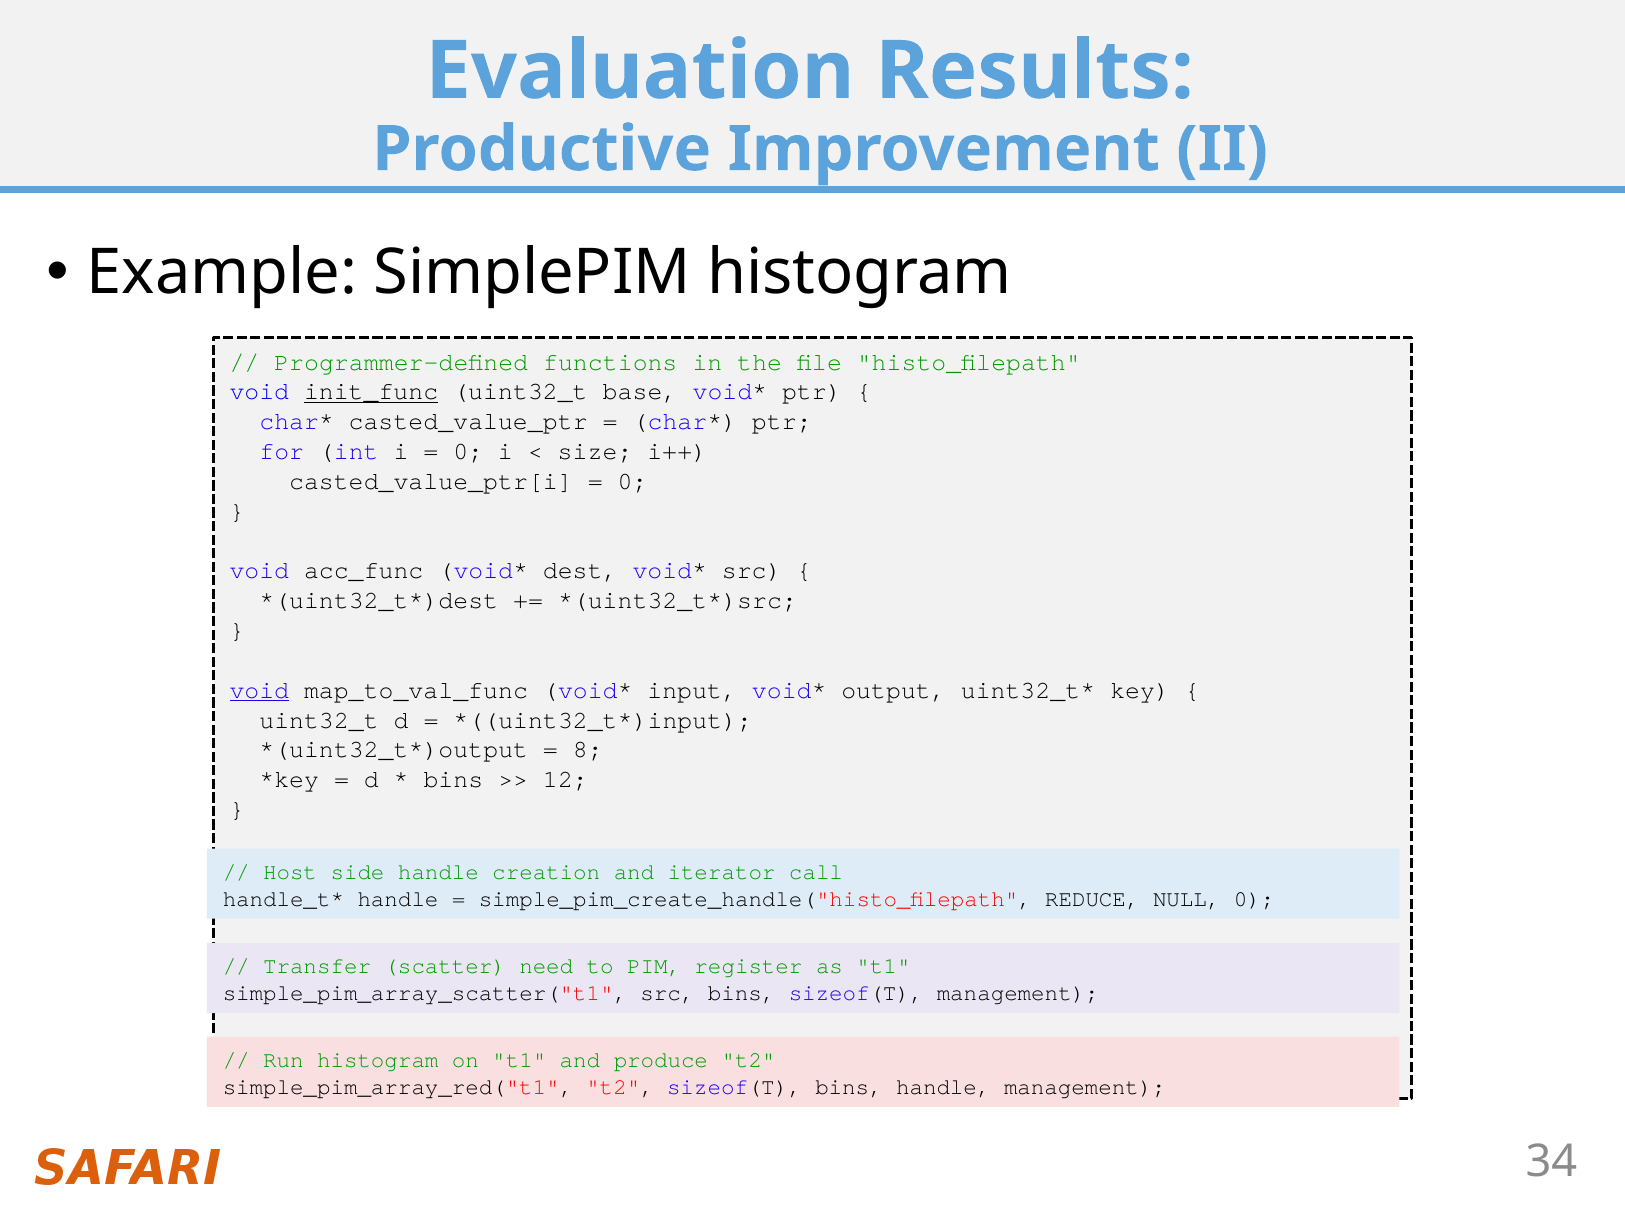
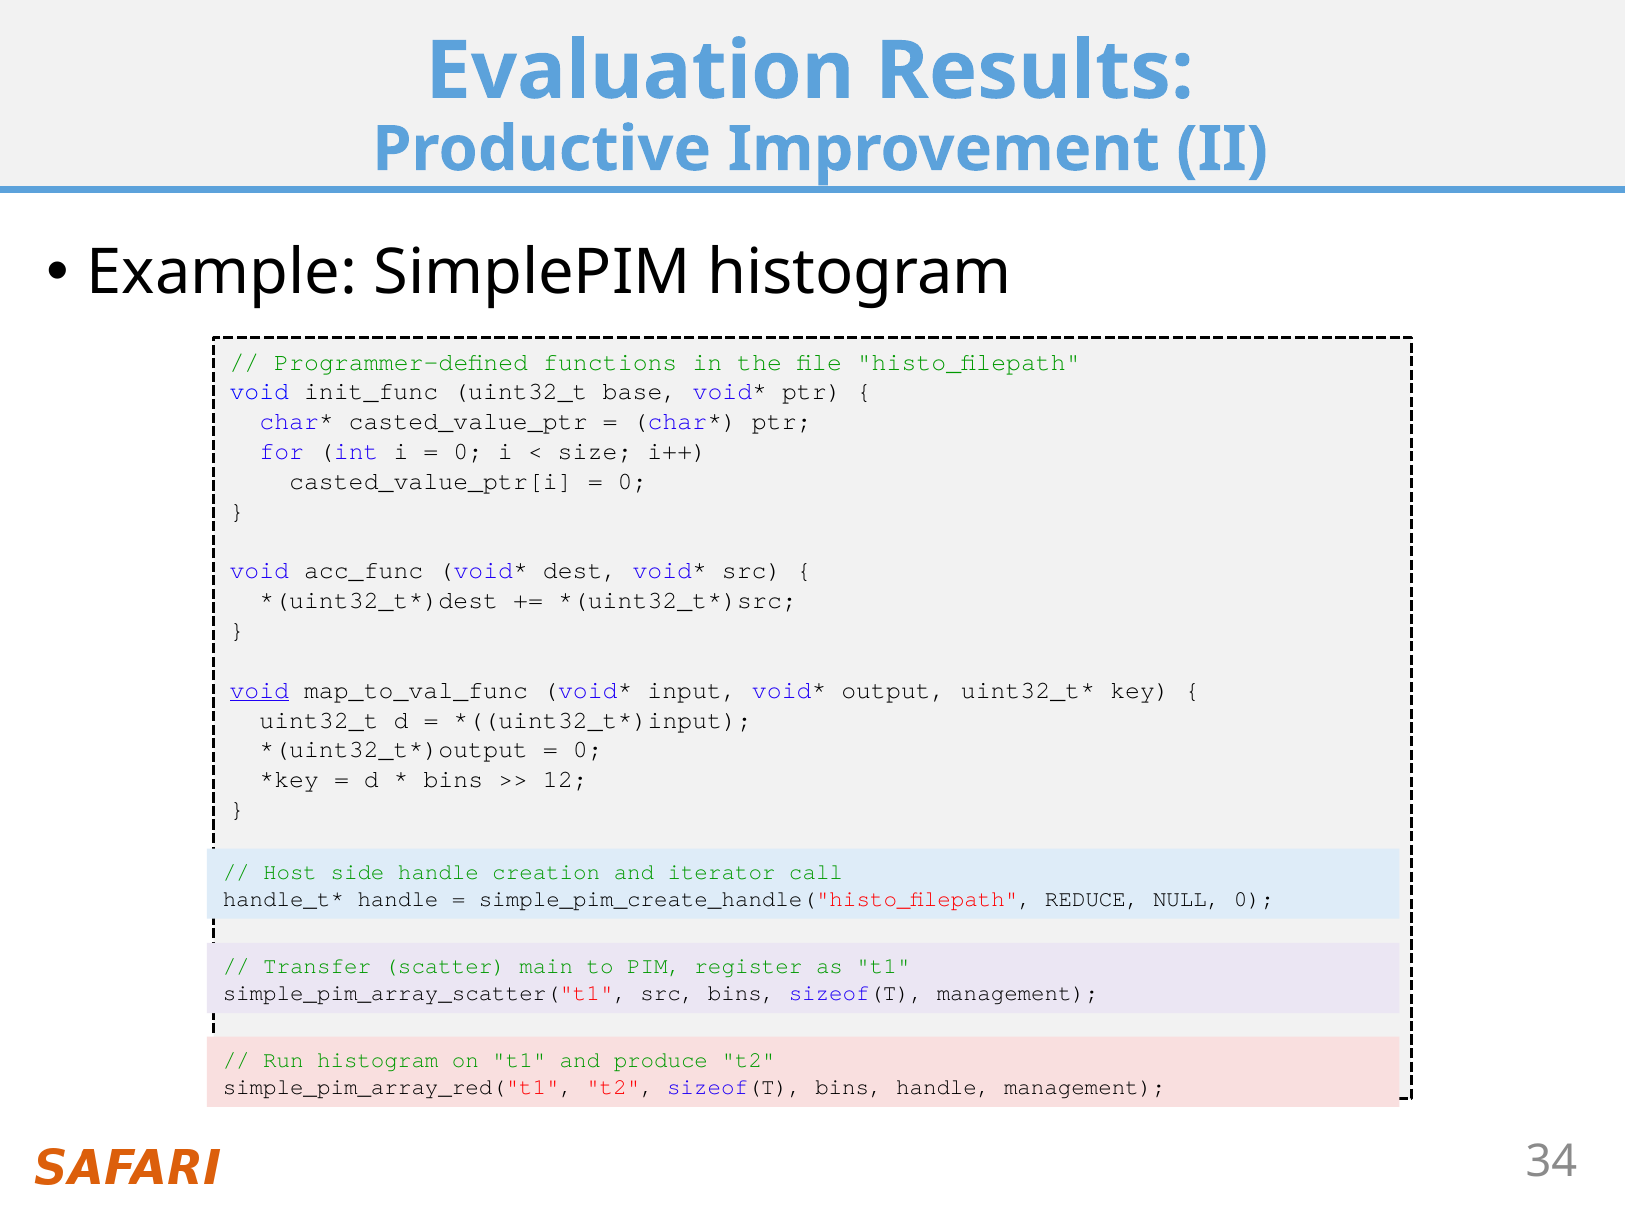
init_func underline: present -> none (371, 392)
8: 8 -> 0 (588, 749)
need: need -> main (546, 966)
